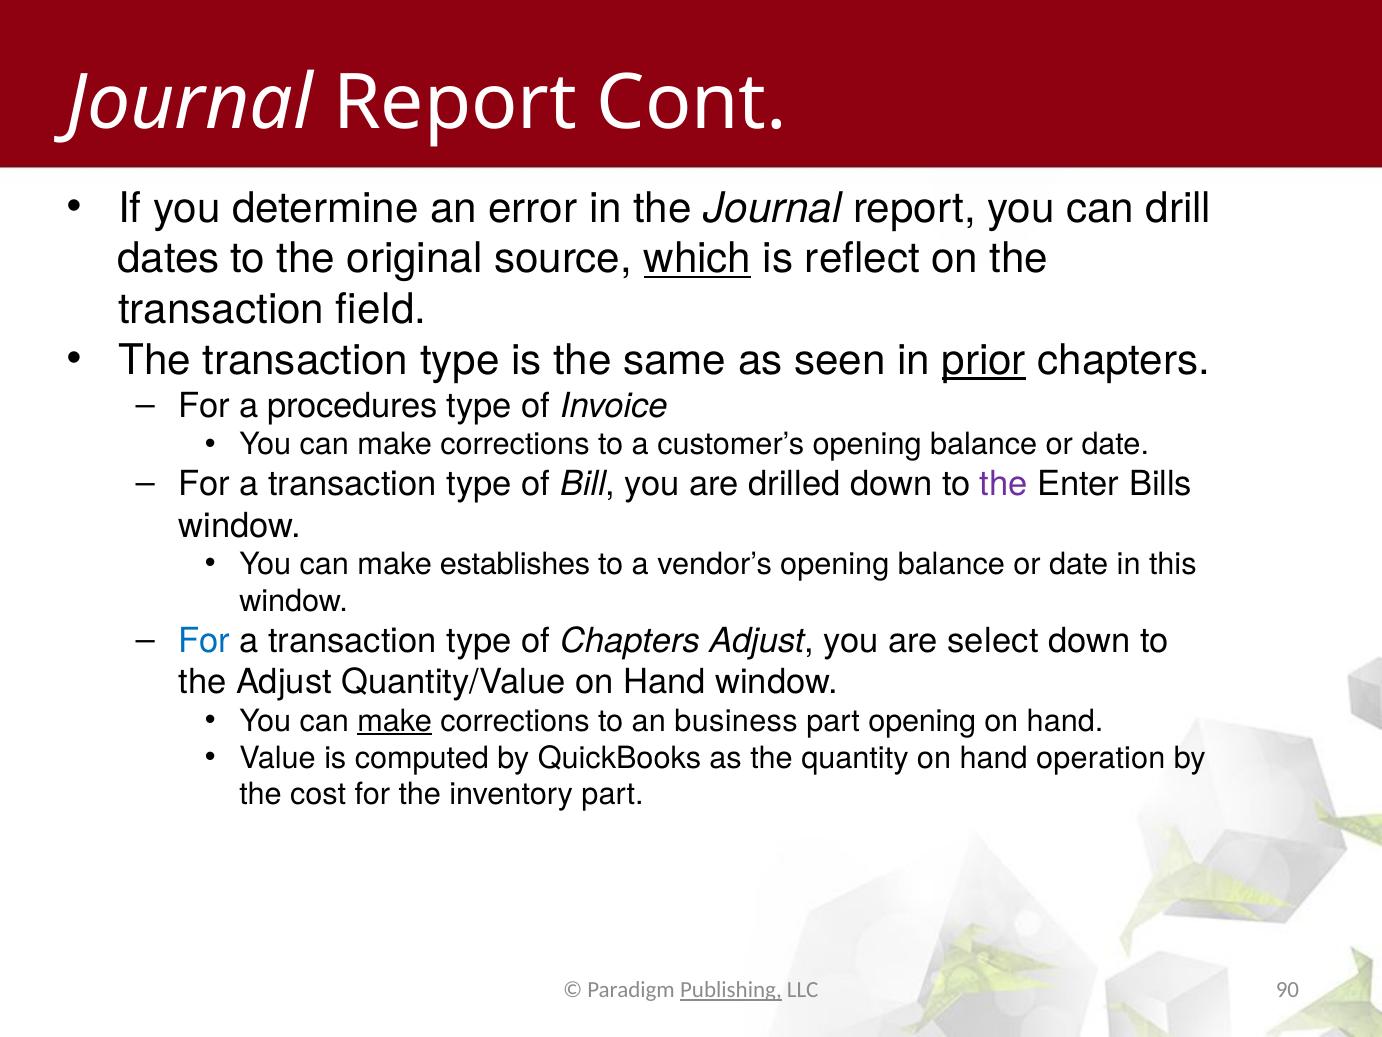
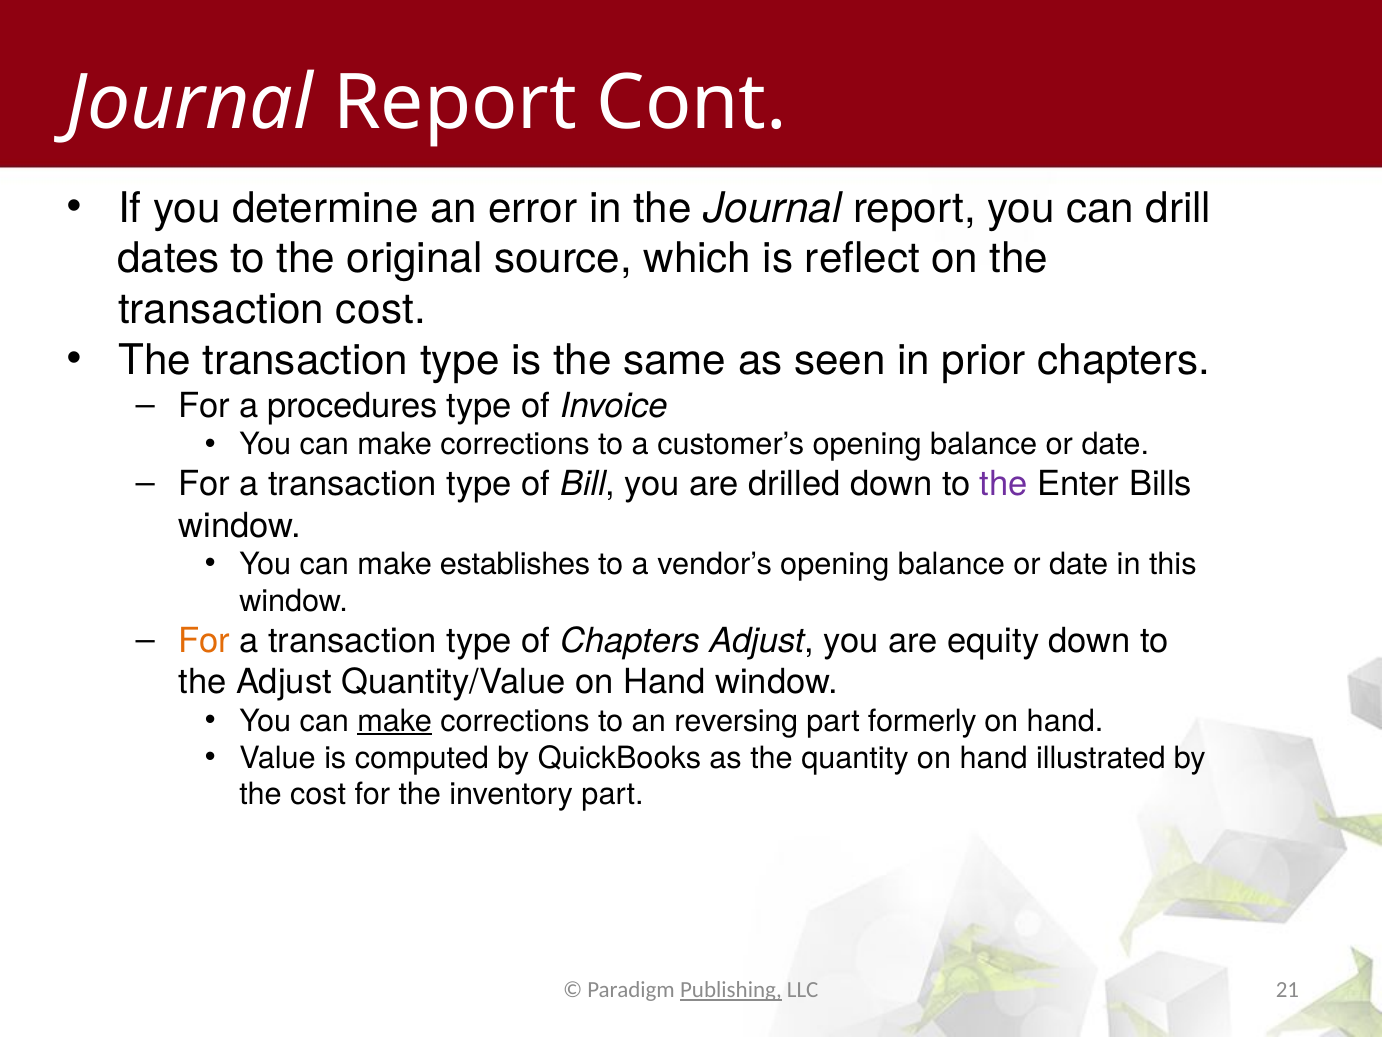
which underline: present -> none (698, 259)
transaction field: field -> cost (381, 309)
prior underline: present -> none (984, 360)
For colour: blue -> orange (205, 640)
select: select -> equity (993, 640)
business: business -> reversing (736, 721)
part opening: opening -> formerly (922, 721)
operation: operation -> illustrated (1101, 758)
90: 90 -> 21 (1287, 990)
